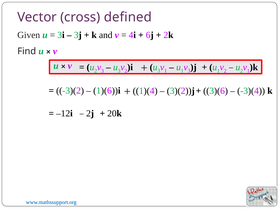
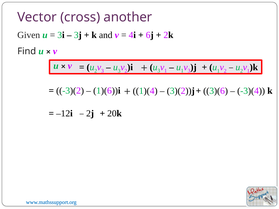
defined: defined -> another (128, 17)
